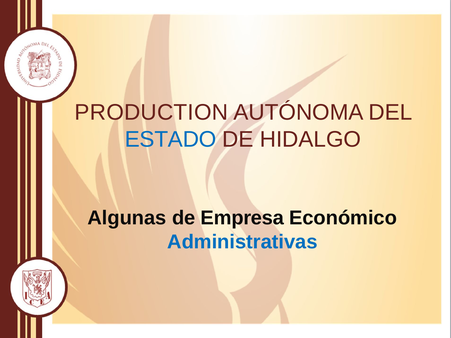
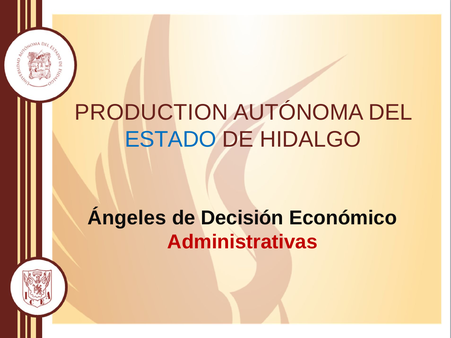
Algunas: Algunas -> Ángeles (127, 218)
Empresa: Empresa -> Decisión (242, 218)
Administrativas colour: blue -> red (242, 242)
